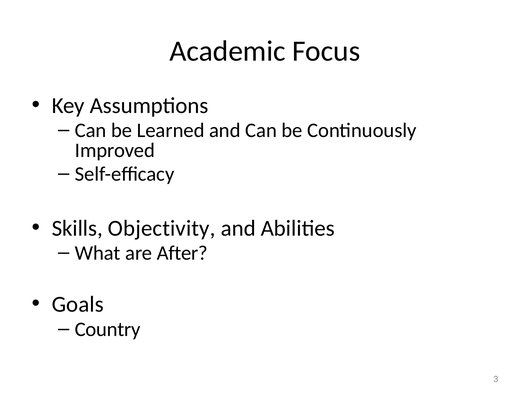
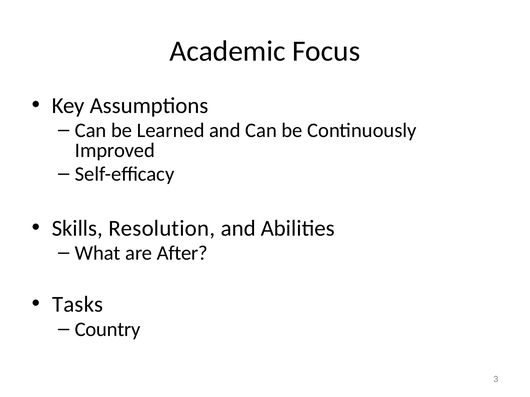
Objectivity: Objectivity -> Resolution (162, 229)
Goals: Goals -> Tasks (78, 305)
